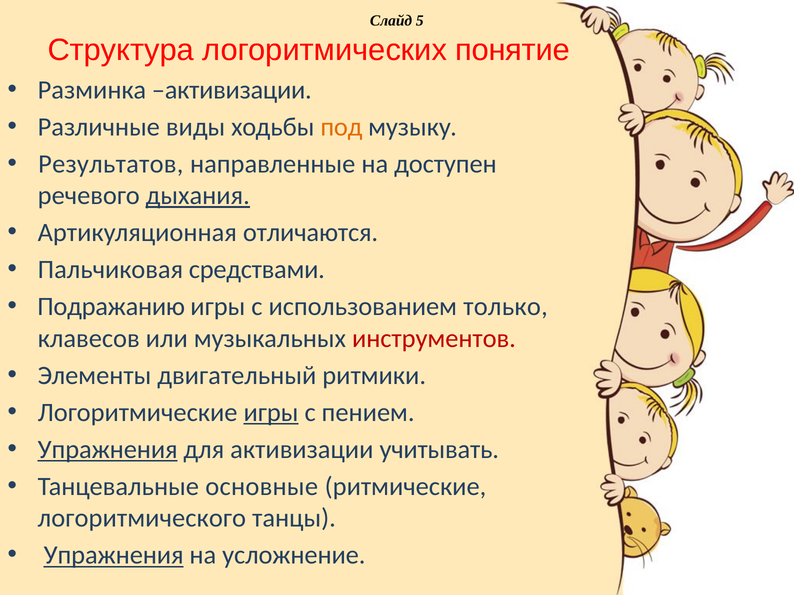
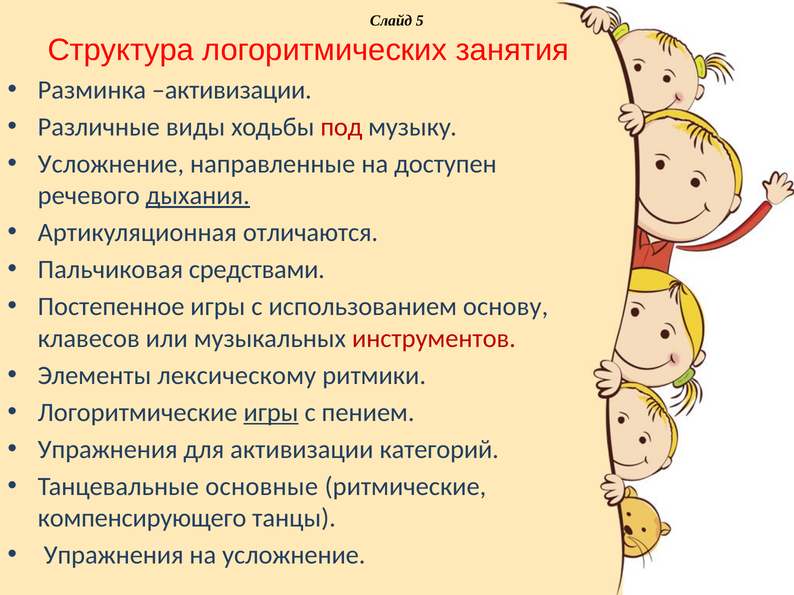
логоритмических понятие: понятие -> занятия (512, 50)
под colour: orange -> red (341, 127)
Результатов: Результатов -> Усложнение (111, 164)
Подражанию: Подражанию -> Постепенное (111, 307)
только: только -> основу (506, 307)
двигательный: двигательный -> лексическому (237, 376)
Упражнения underline: present -> none (108, 450)
учитывать: учитывать -> категорий (439, 450)
логоритмического: логоритмического -> компенсирующего (142, 519)
Упражнения underline: present -> none (114, 556)
